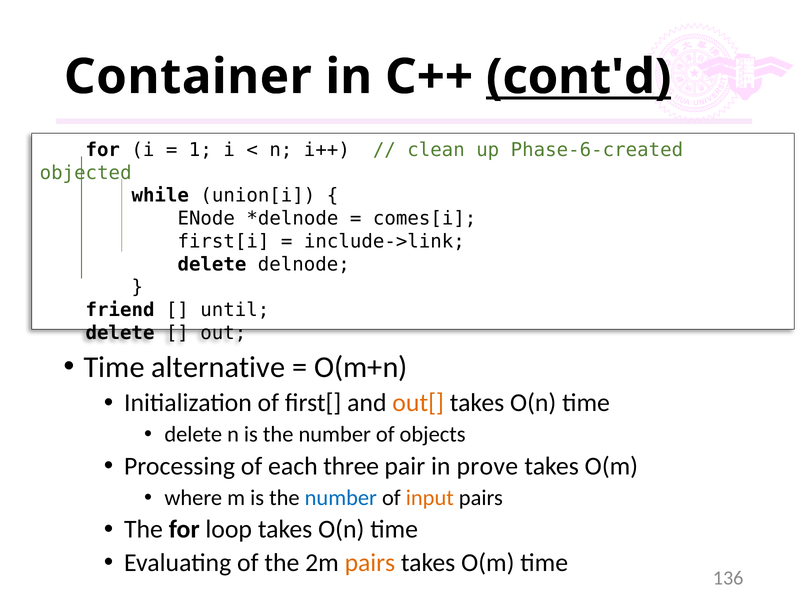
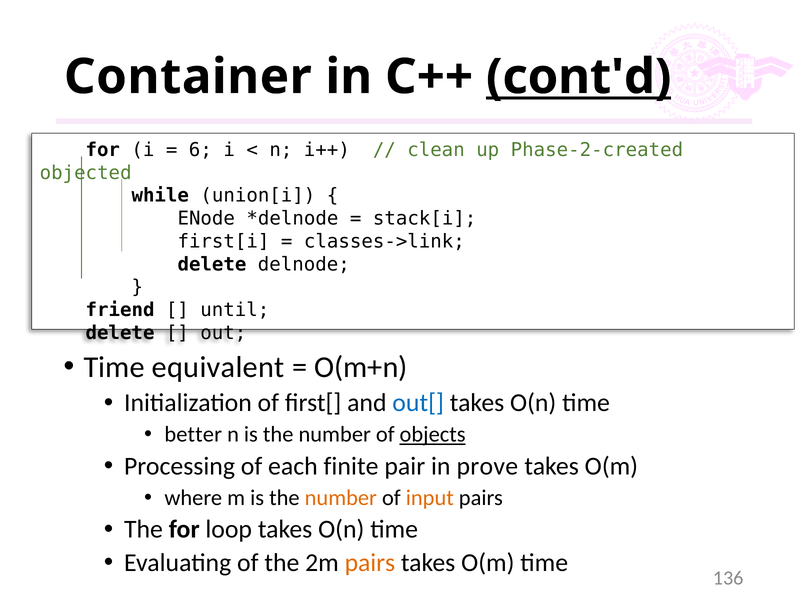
1: 1 -> 6 (200, 150)
Phase-6-created: Phase-6-created -> Phase-2-created (597, 150)
comes[i: comes[i -> stack[i (425, 219)
include->link: include->link -> classes->link (384, 242)
alternative: alternative -> equivalent (218, 367)
out[ colour: orange -> blue (418, 403)
delete: delete -> better (193, 435)
objects underline: none -> present (433, 435)
three: three -> finite (351, 466)
number colour: blue -> orange (341, 498)
